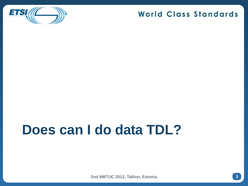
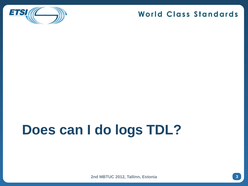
data: data -> logs (129, 130)
